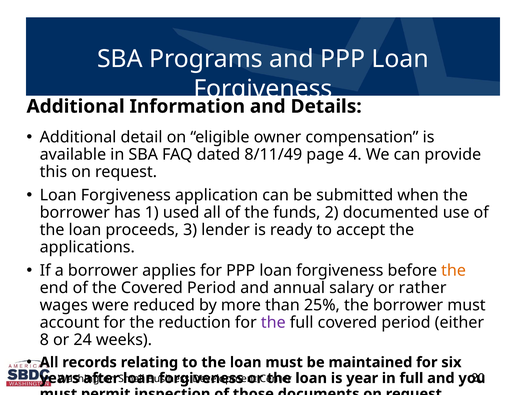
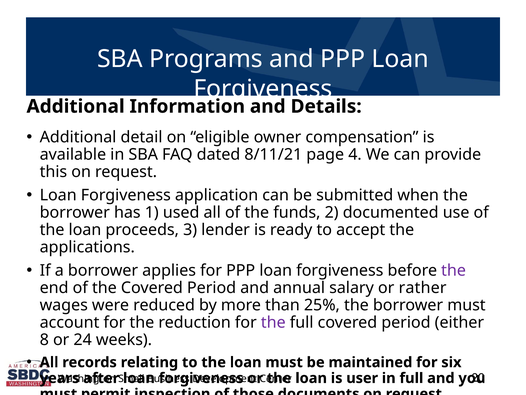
8/11/49: 8/11/49 -> 8/11/21 (273, 154)
the colour: orange -> purple (454, 270)
year: year -> user (362, 378)
